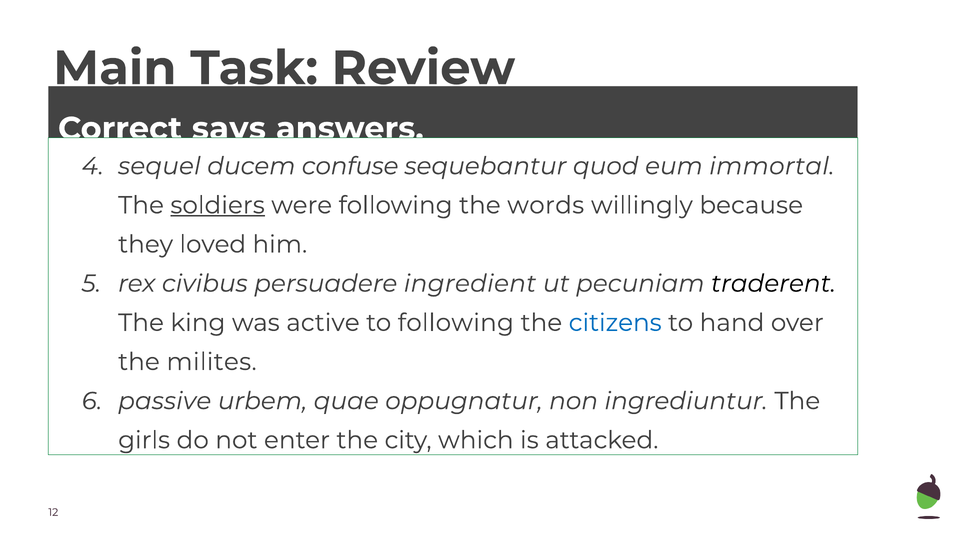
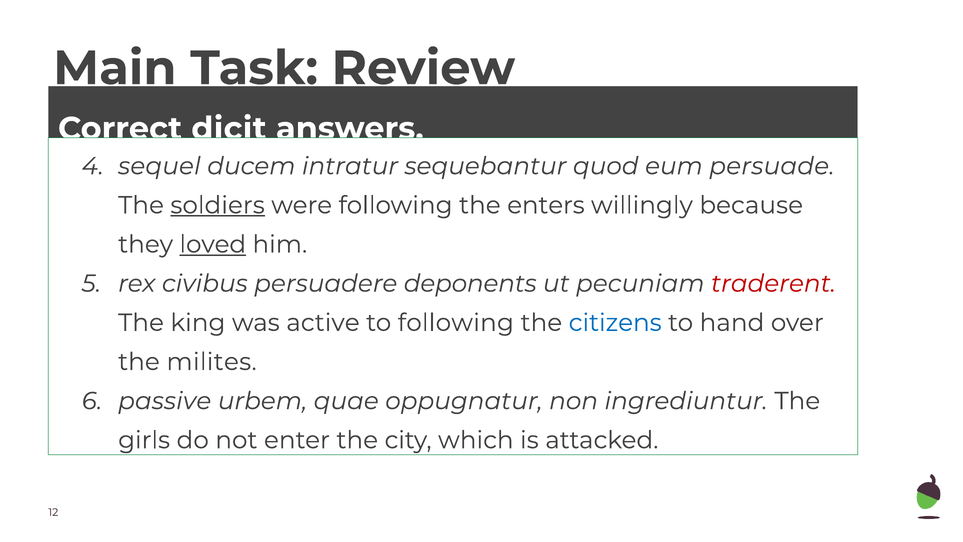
says: says -> dicit (229, 129)
confuse: confuse -> intratur (350, 166)
immortal: immortal -> persuade (772, 166)
words: words -> enters (546, 205)
loved underline: none -> present (213, 244)
ingredient: ingredient -> deponents (470, 283)
traderent colour: black -> red (773, 283)
